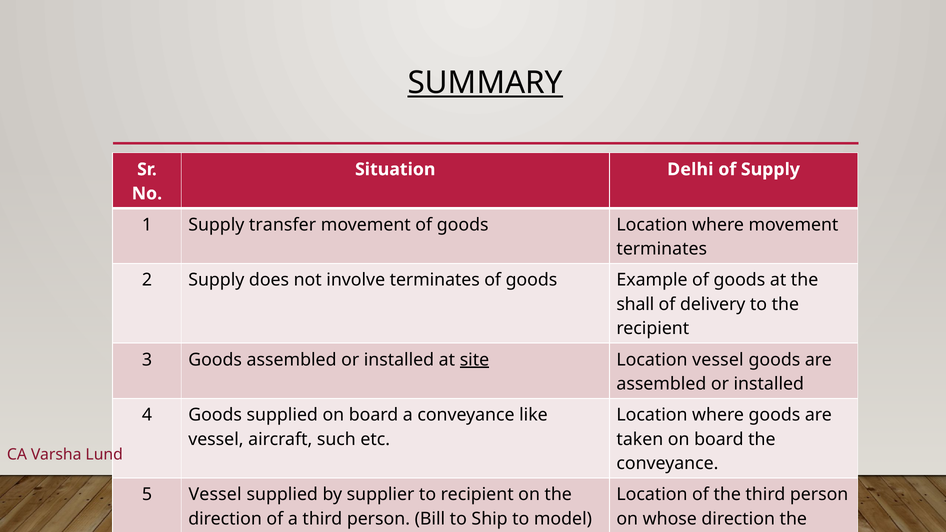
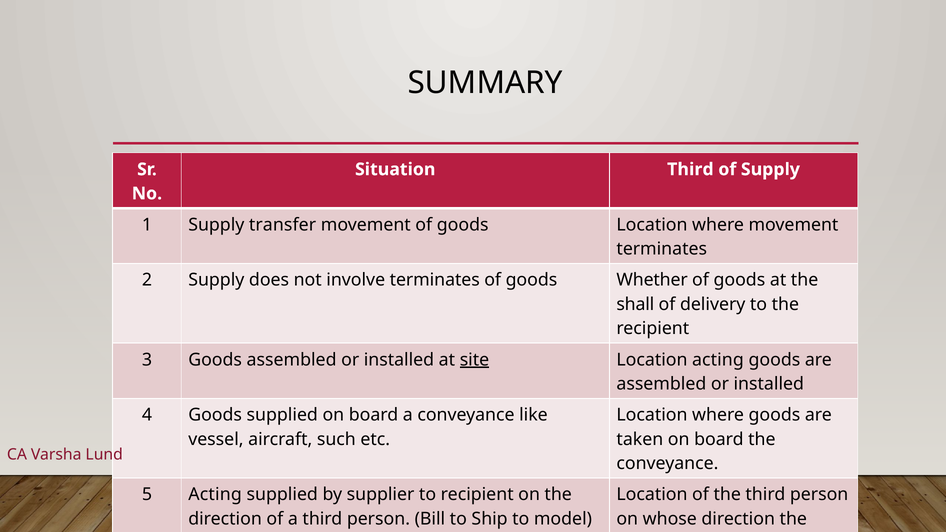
SUMMARY underline: present -> none (485, 83)
Situation Delhi: Delhi -> Third (690, 169)
Example: Example -> Whether (652, 280)
Location vessel: vessel -> acting (718, 360)
5 Vessel: Vessel -> Acting (215, 495)
